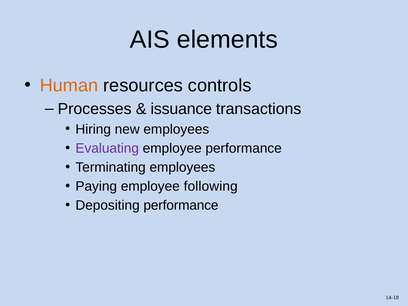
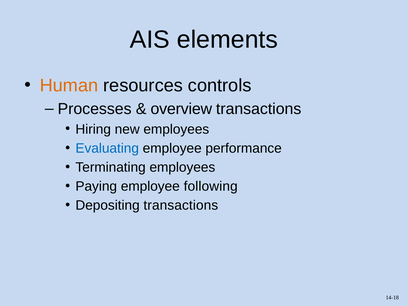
issuance: issuance -> overview (181, 109)
Evaluating colour: purple -> blue (107, 148)
Depositing performance: performance -> transactions (181, 205)
